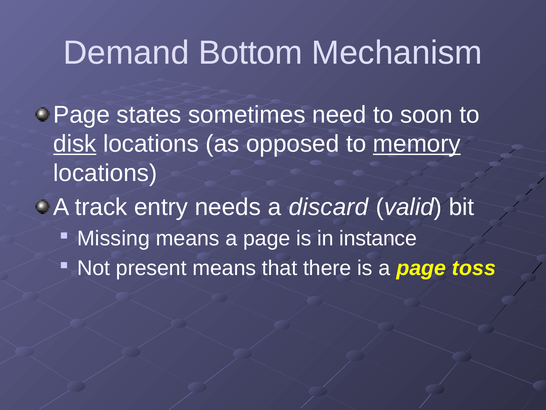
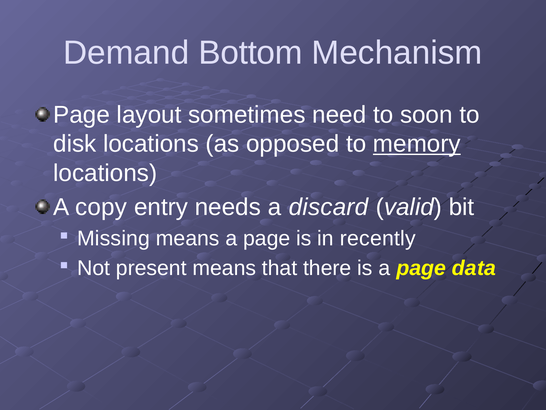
states: states -> layout (149, 115)
disk underline: present -> none (75, 144)
track: track -> copy (101, 207)
instance: instance -> recently (378, 238)
toss: toss -> data (474, 268)
